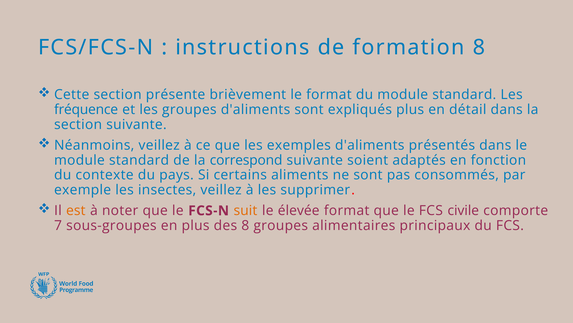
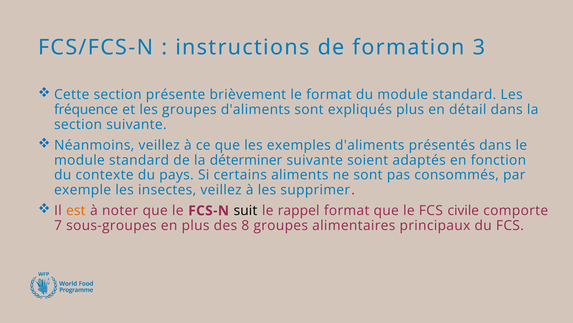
formation 8: 8 -> 3 (479, 47)
correspond: correspond -> déterminer (246, 160)
suit colour: orange -> black (245, 210)
élevée: élevée -> rappel (299, 210)
